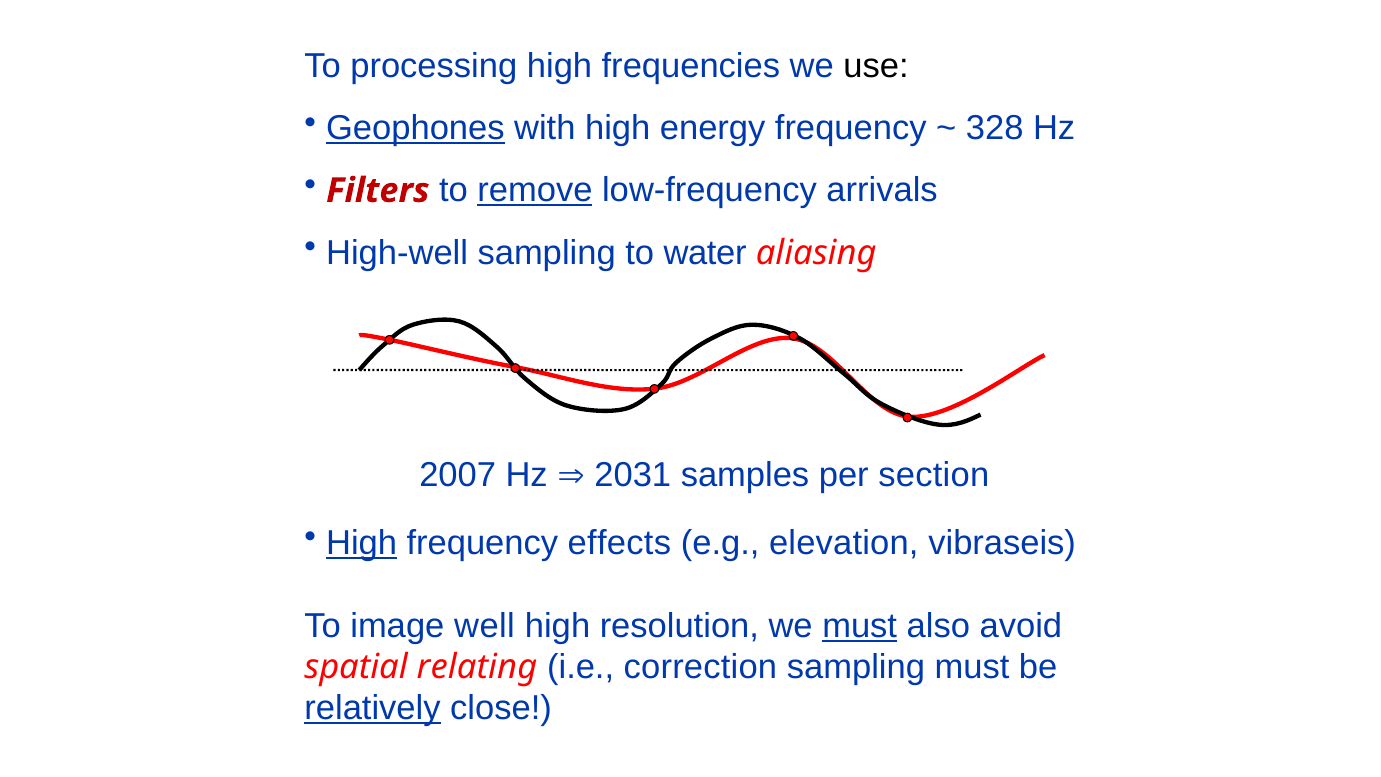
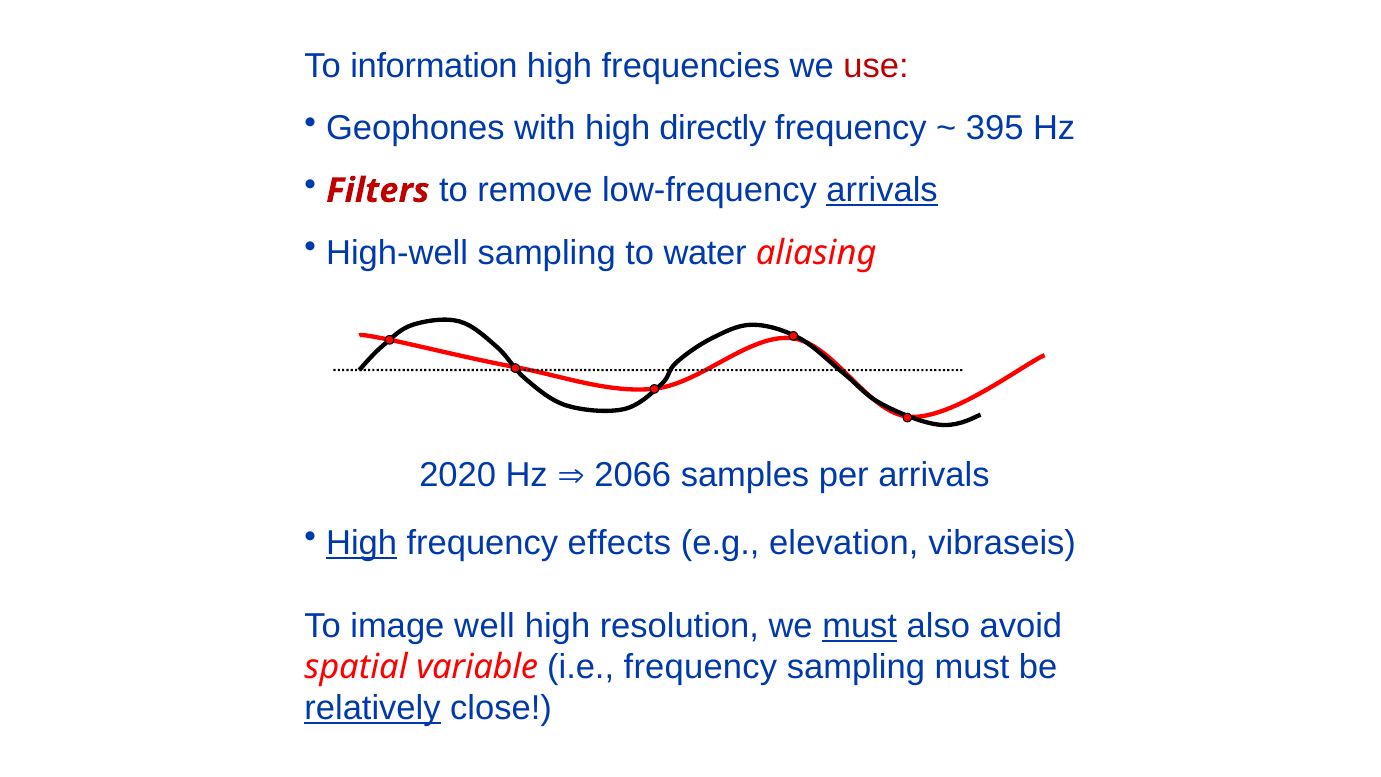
processing: processing -> information (434, 66)
use colour: black -> red (876, 66)
Geophones underline: present -> none (415, 128)
energy: energy -> directly (713, 128)
328: 328 -> 395 (995, 128)
remove underline: present -> none (535, 191)
arrivals underline: none -> present (882, 191)
2007: 2007 -> 2020 (458, 475)
2031: 2031 -> 2066 (633, 475)
per section: section -> arrivals (934, 475)
relating: relating -> variable (477, 667)
i.e correction: correction -> frequency (700, 667)
